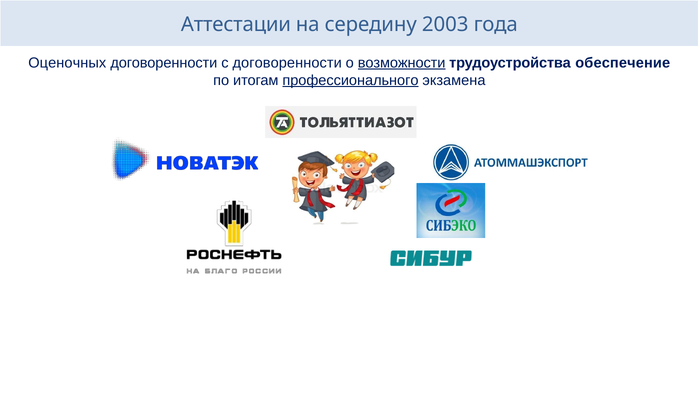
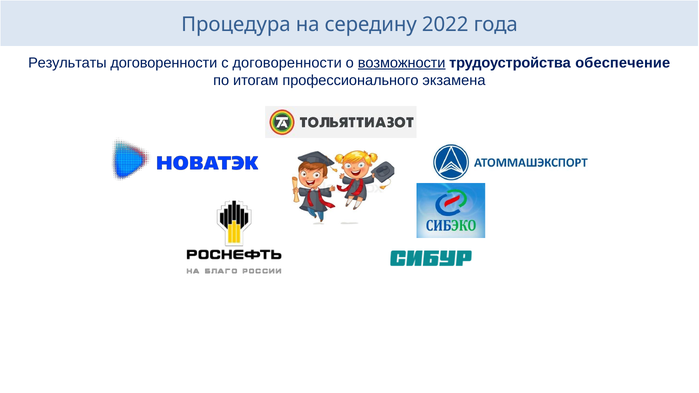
Аттестации: Аттестации -> Процедура (236, 25)
2003: 2003 -> 2022 (445, 25)
Оценочных: Оценочных -> Результаты (67, 63)
профессионального underline: present -> none (351, 80)
